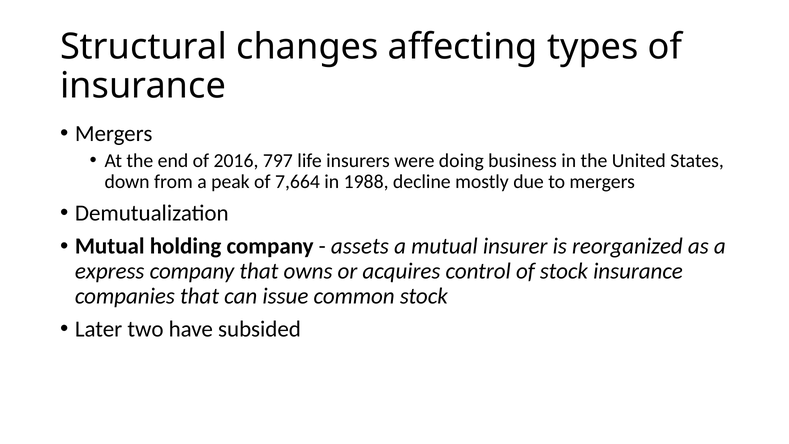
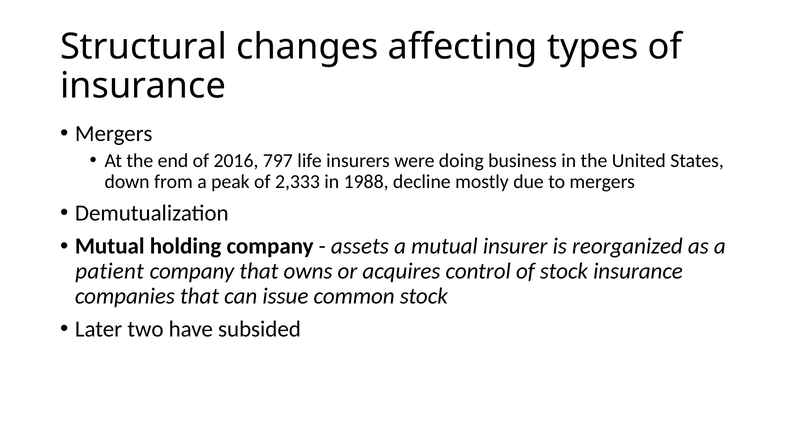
7,664: 7,664 -> 2,333 (297, 182)
express: express -> patient (110, 271)
